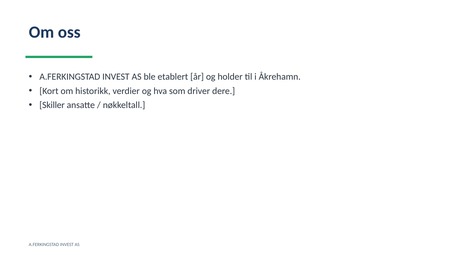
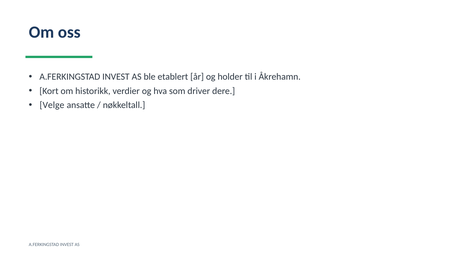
Skiller: Skiller -> Velge (52, 105)
